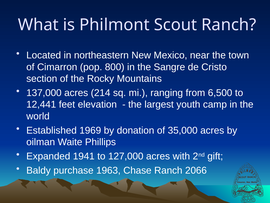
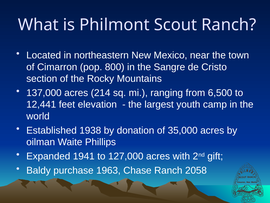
1969: 1969 -> 1938 (90, 130)
2066: 2066 -> 2058 (196, 170)
